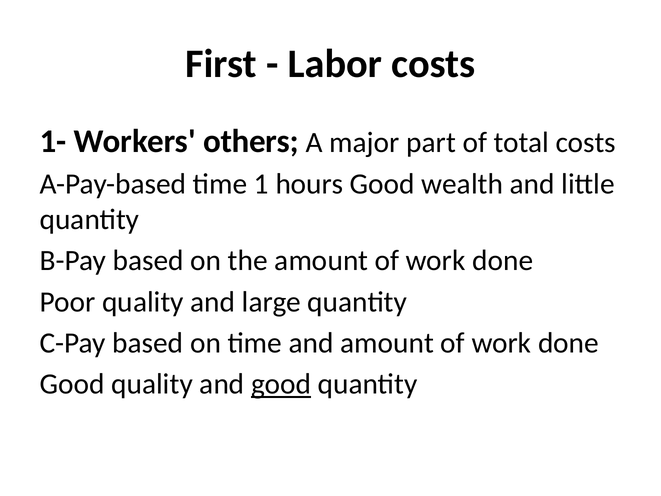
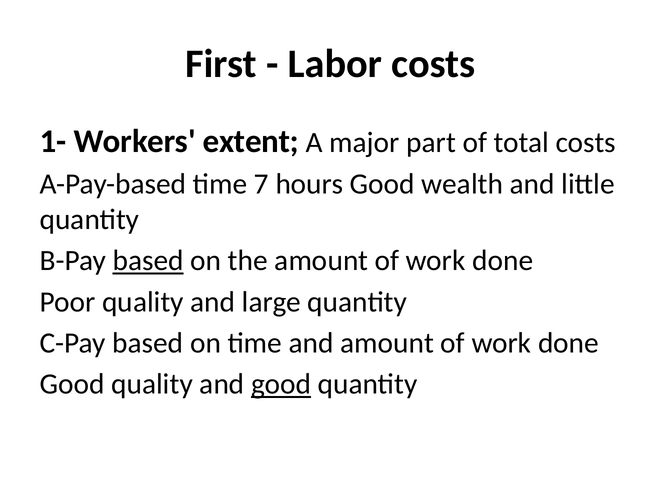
others: others -> extent (251, 141)
1: 1 -> 7 (261, 184)
based underline: none -> present (148, 261)
